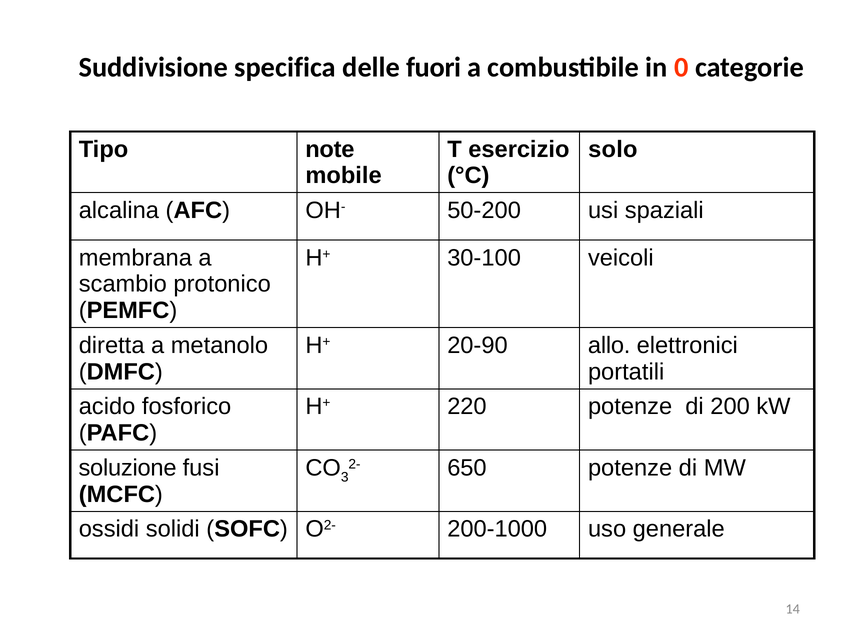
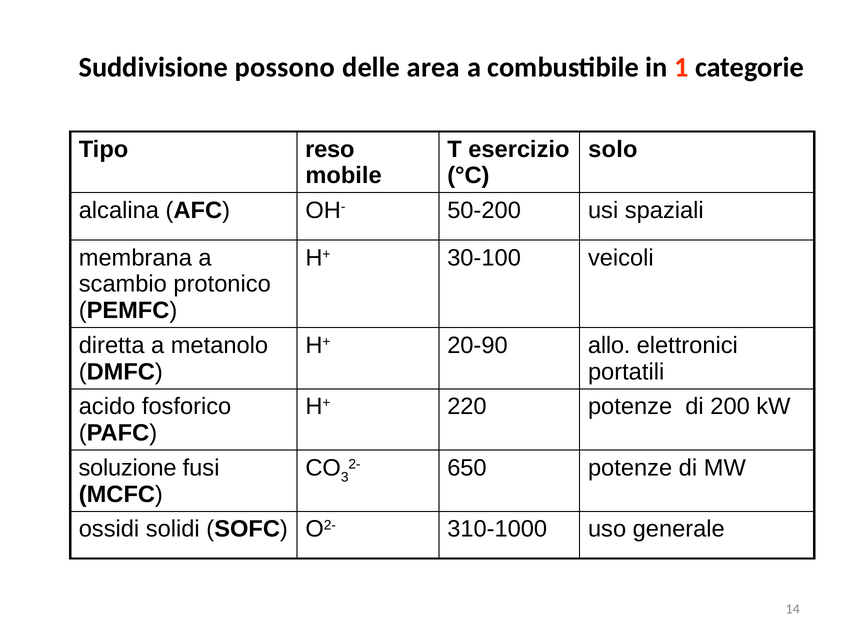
specifica: specifica -> possono (285, 67)
fuori: fuori -> area (433, 67)
0: 0 -> 1 (682, 67)
note: note -> reso (330, 149)
200-1000: 200-1000 -> 310-1000 (497, 529)
